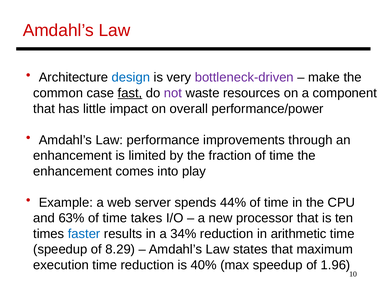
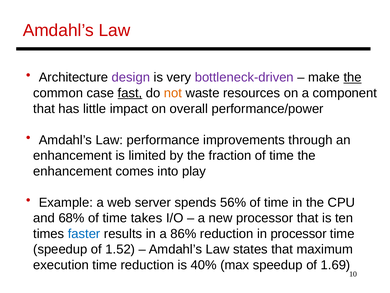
design colour: blue -> purple (131, 77)
the underline: none -> present (353, 77)
not colour: purple -> orange (173, 93)
44%: 44% -> 56% (233, 202)
63%: 63% -> 68% (72, 218)
34%: 34% -> 86% (183, 233)
in arithmetic: arithmetic -> processor (299, 233)
8.29: 8.29 -> 1.52 (120, 249)
1.96: 1.96 -> 1.69 (336, 265)
